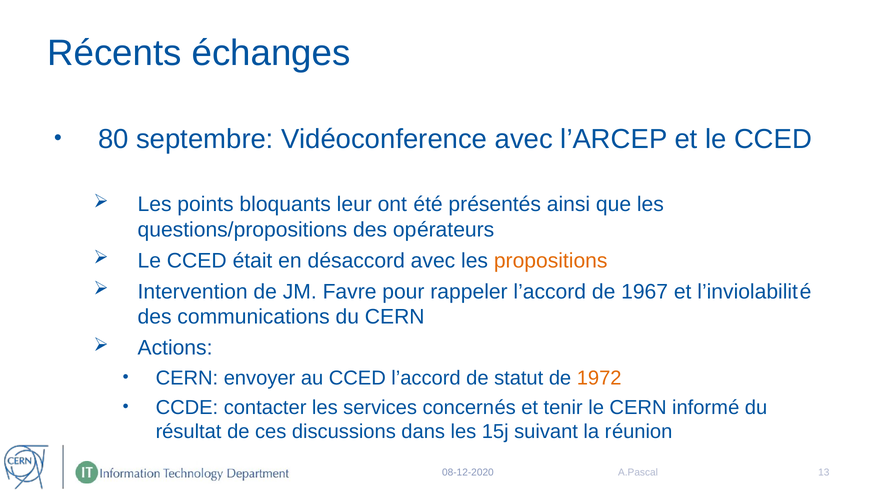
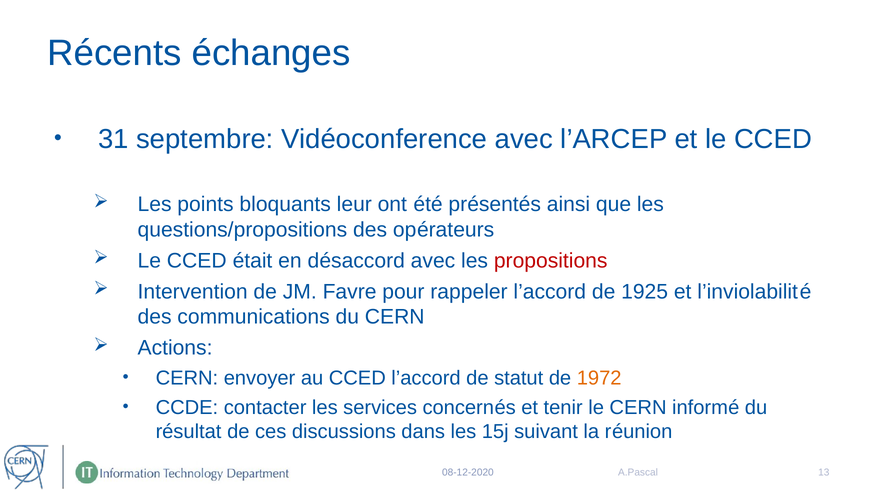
80: 80 -> 31 (113, 139)
propositions colour: orange -> red (551, 261)
1967: 1967 -> 1925 (645, 292)
